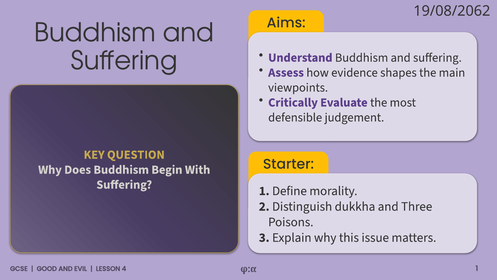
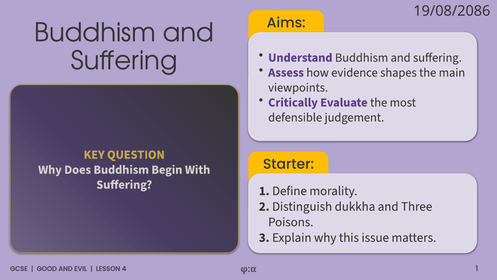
19/08/2062: 19/08/2062 -> 19/08/2086 (452, 11)
